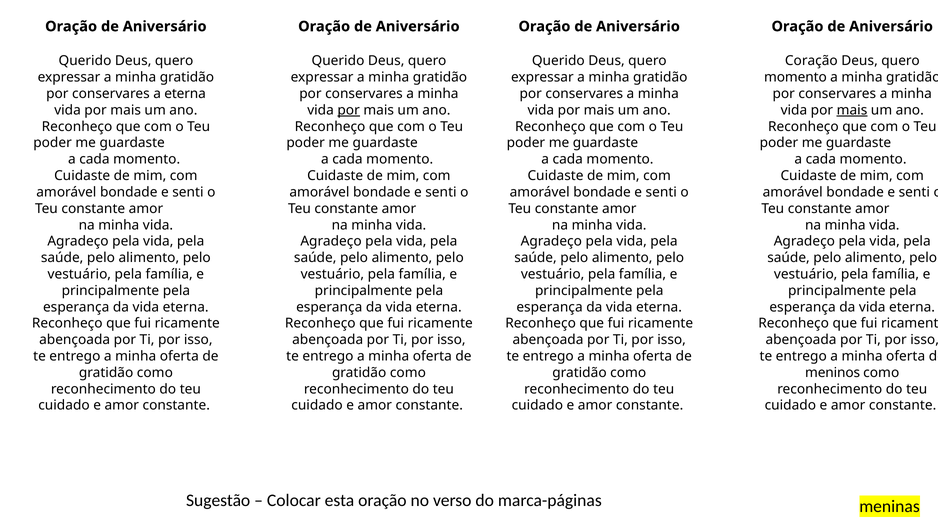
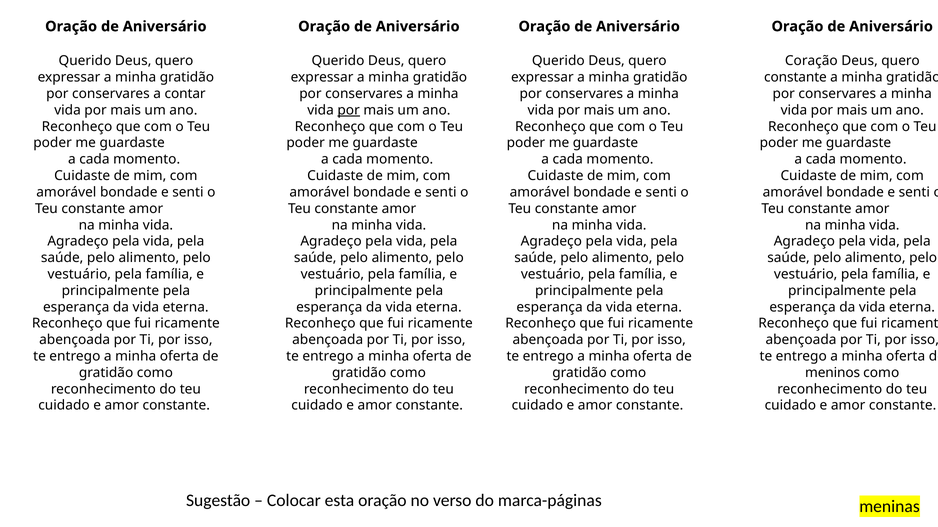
momento: momento -> constante (795, 77)
a eterna: eterna -> contar (185, 94)
mais underline: present -> none (852, 110)
